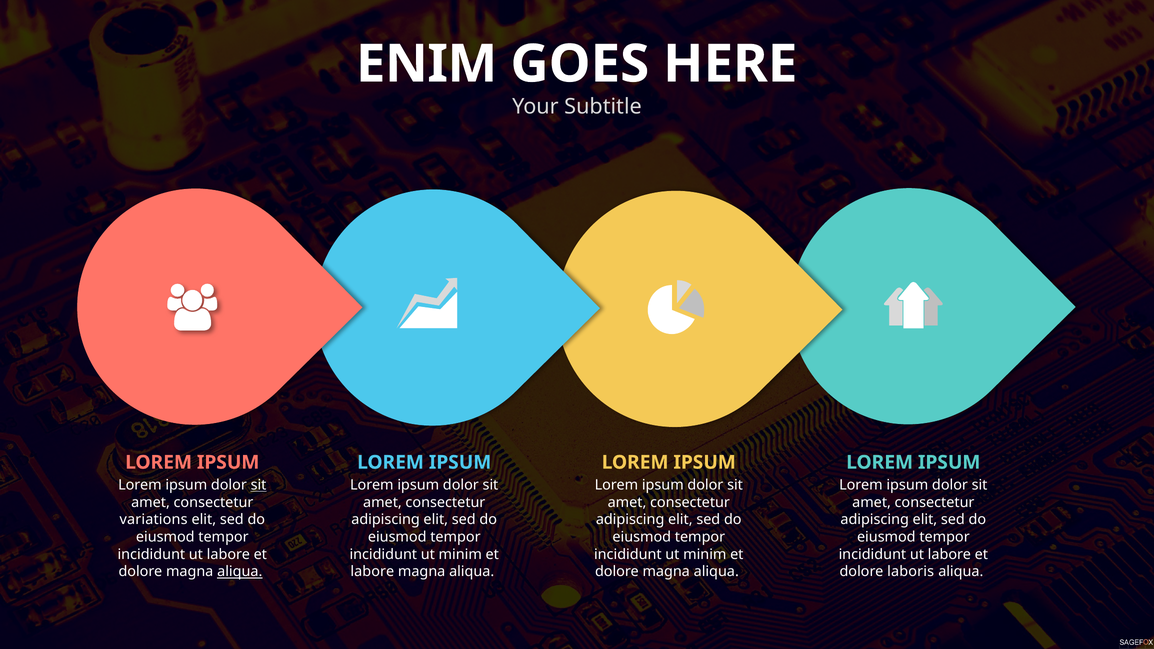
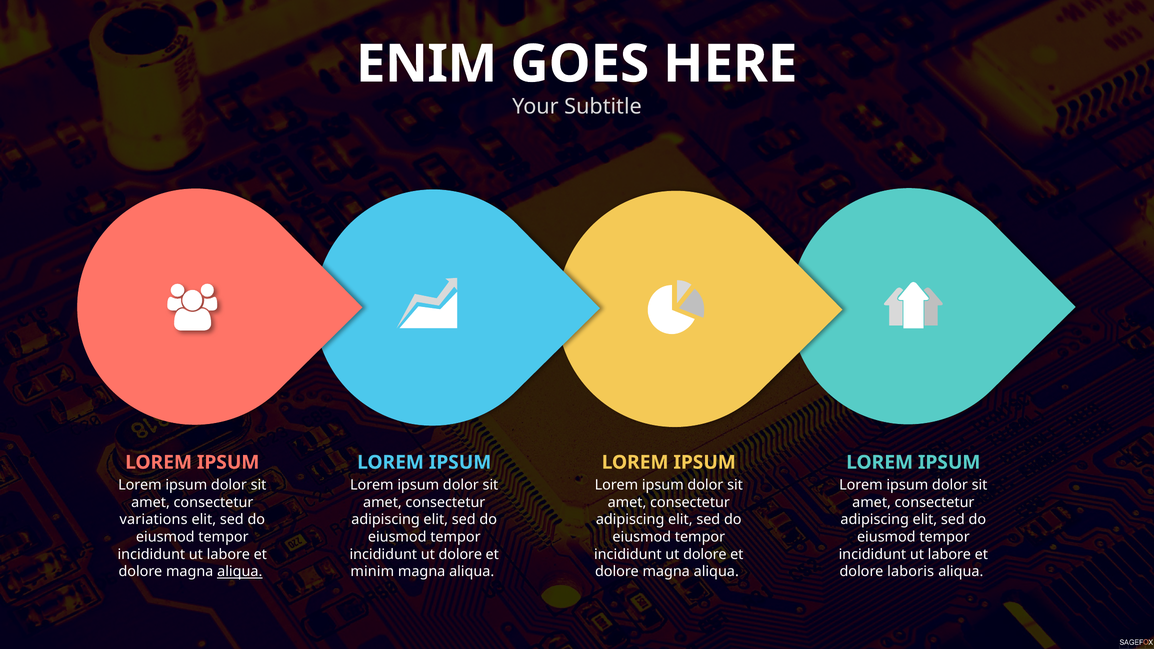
sit underline: present -> none (259, 485)
minim: minim -> dolore (460, 554)
minim: minim -> dolore (705, 554)
labore: labore -> minim (372, 572)
